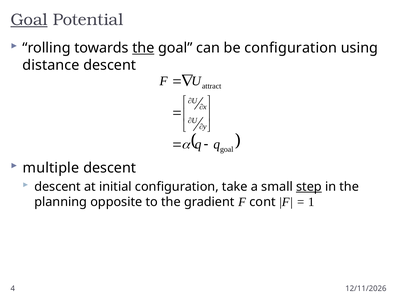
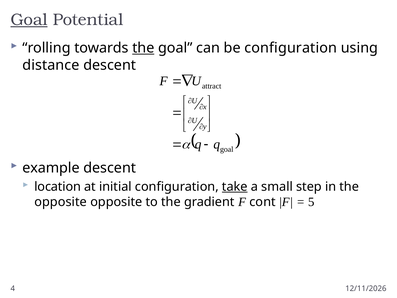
multiple: multiple -> example (51, 168)
descent: descent -> location (58, 187)
take underline: none -> present (235, 187)
step underline: present -> none (309, 187)
planning: planning -> opposite (61, 202)
1: 1 -> 5 (311, 202)
